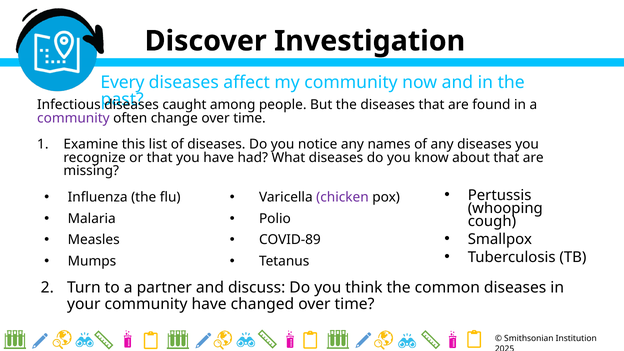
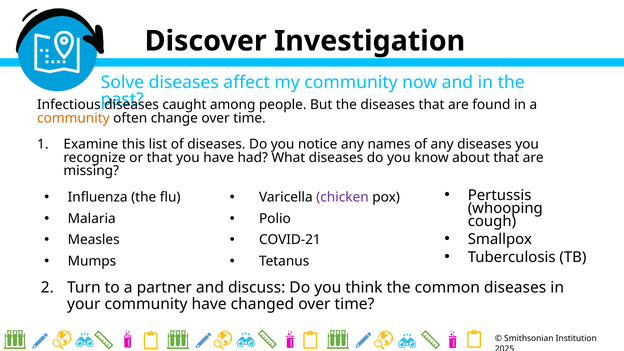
Every: Every -> Solve (122, 83)
community colour: purple -> orange (73, 118)
COVID-89: COVID-89 -> COVID-21 (290, 240)
